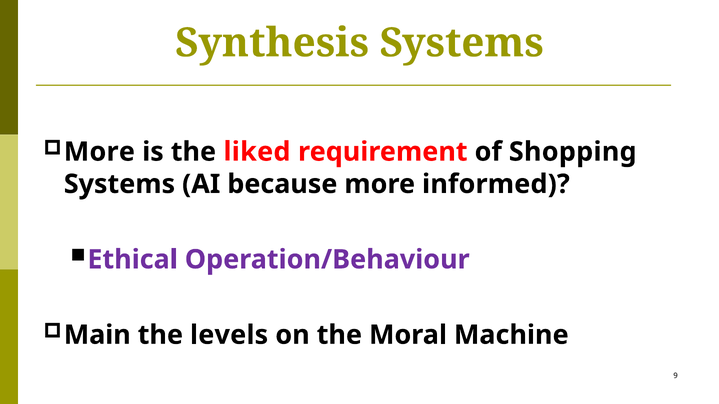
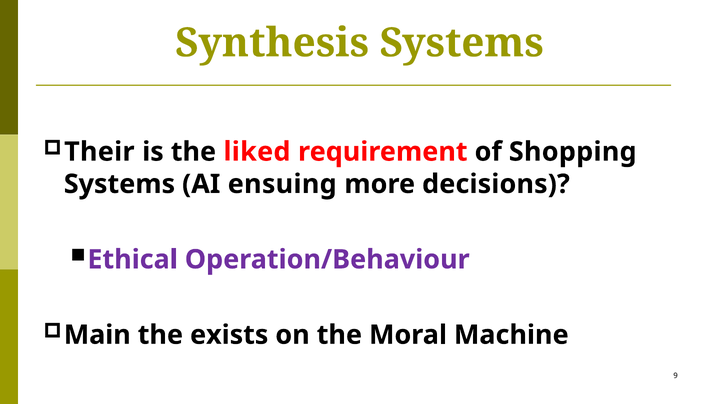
More: More -> Their (99, 152)
because: because -> ensuing (282, 184)
informed: informed -> decisions (496, 184)
levels: levels -> exists (229, 335)
